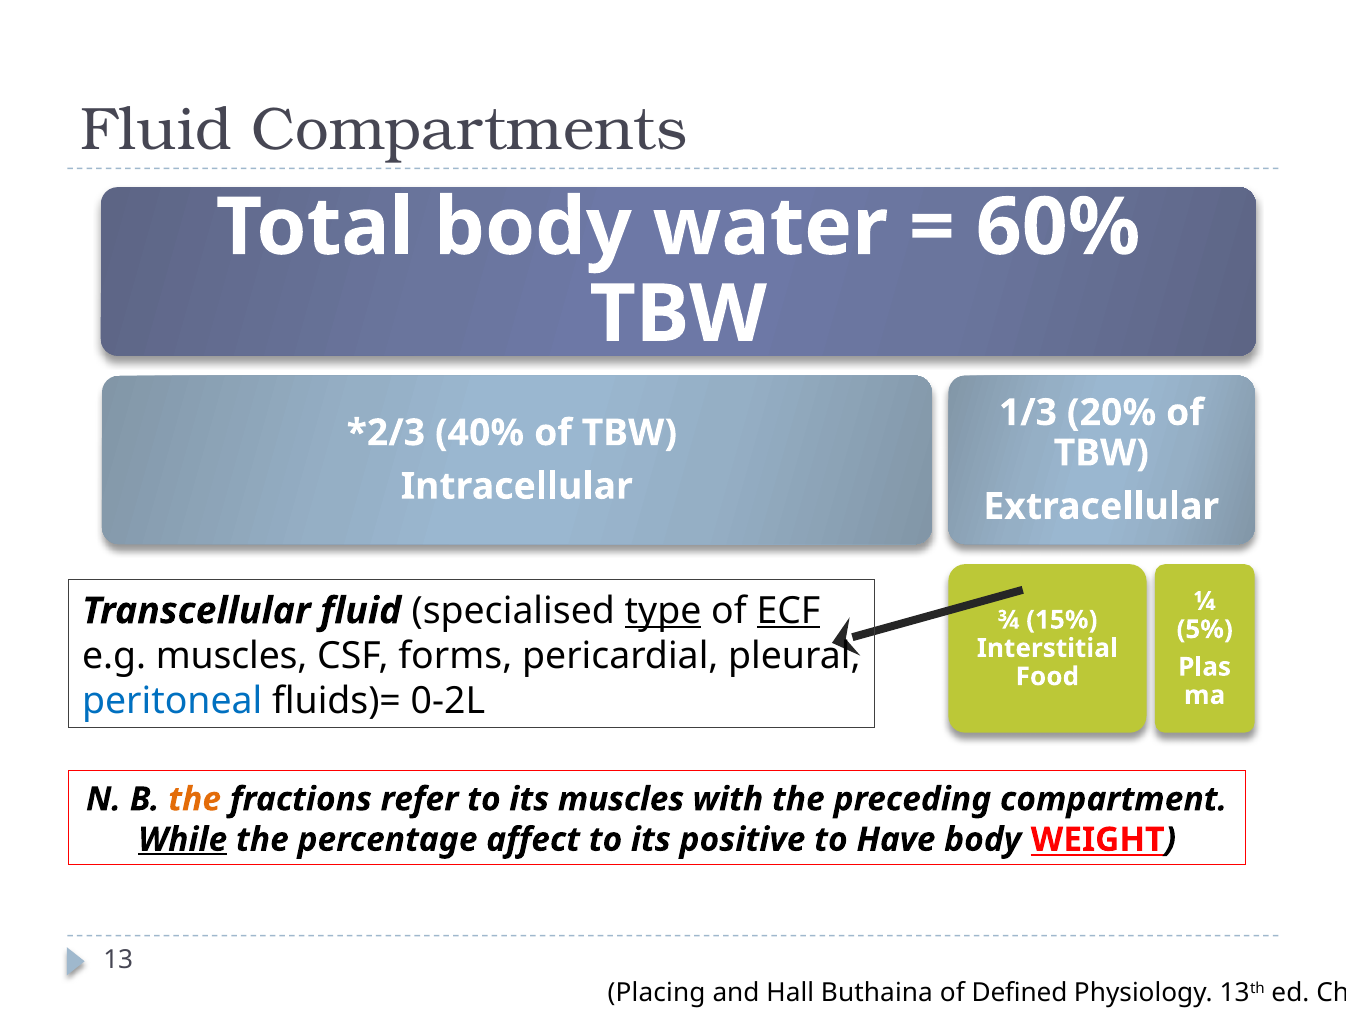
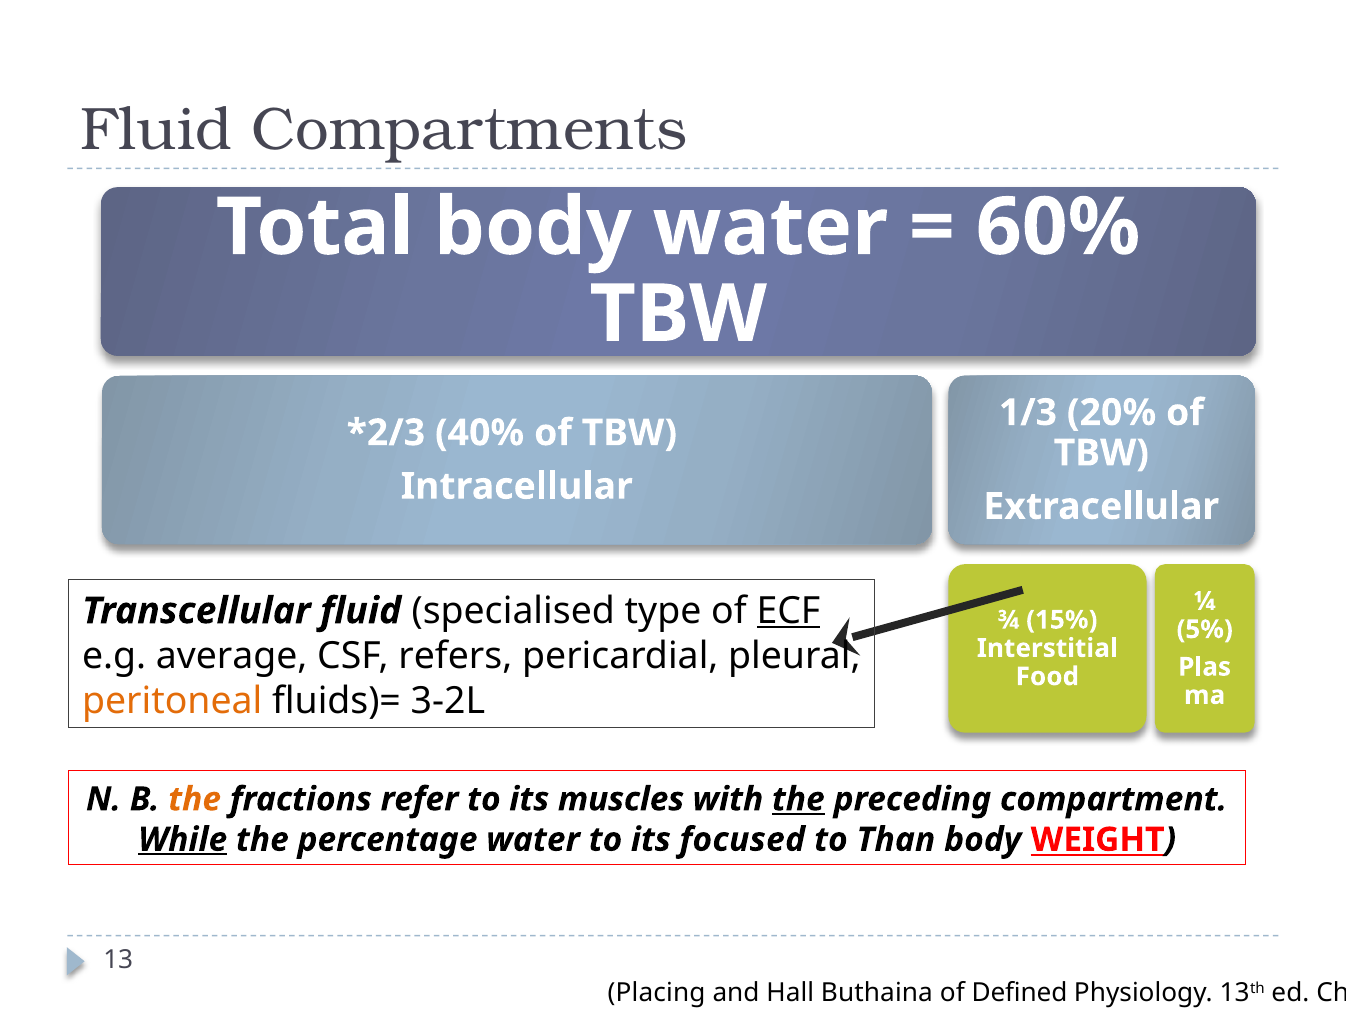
type underline: present -> none (663, 611)
e.g muscles: muscles -> average (232, 656)
forms: forms -> refers (455, 656)
peritoneal colour: blue -> orange (172, 700)
0-2L: 0-2L -> 3-2L (448, 700)
the underline: none -> present (798, 799)
percentage affect: affect -> water (533, 839)
positive: positive -> focused (742, 839)
Have: Have -> Than (896, 839)
